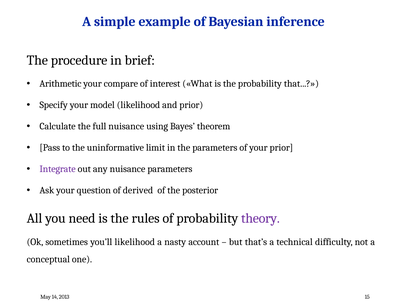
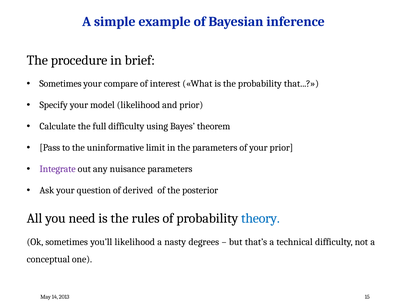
Arithmetic: Arithmetic -> Sometimes (60, 84)
full nuisance: nuisance -> difficulty (126, 126)
theory colour: purple -> blue (260, 218)
account: account -> degrees (204, 241)
